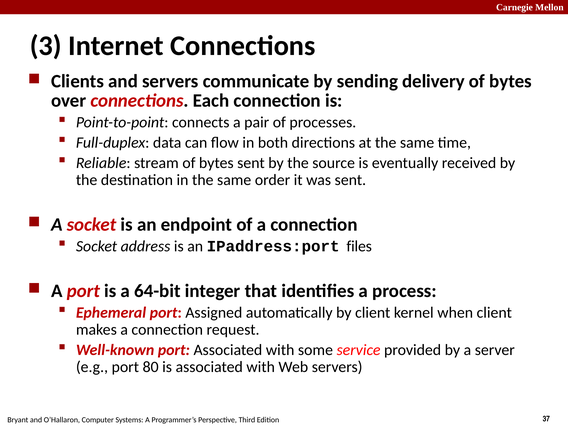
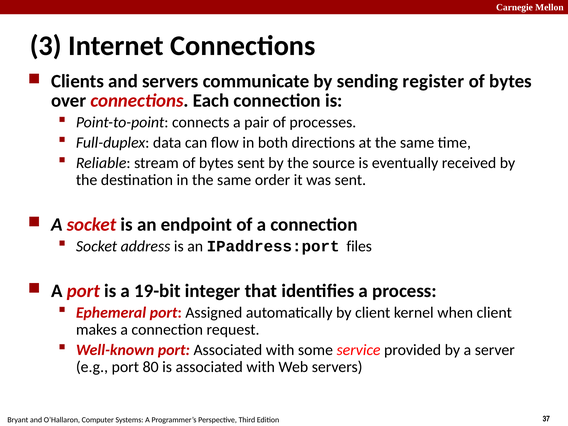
delivery: delivery -> register (433, 81)
64-bit: 64-bit -> 19-bit (157, 291)
